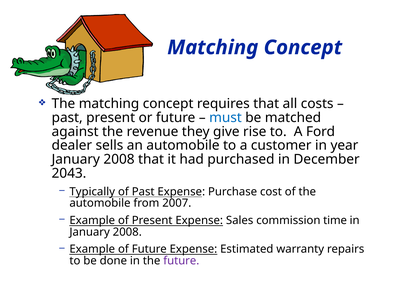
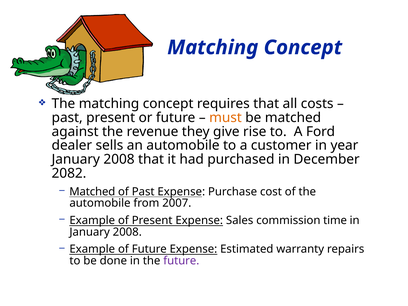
must colour: blue -> orange (226, 118)
2043: 2043 -> 2082 (69, 173)
Typically: Typically -> Matched (92, 192)
